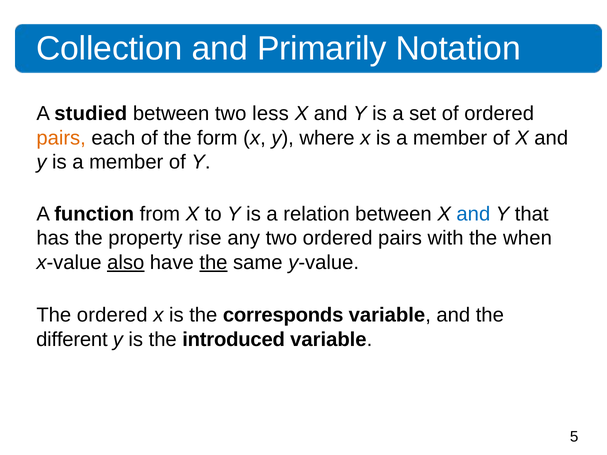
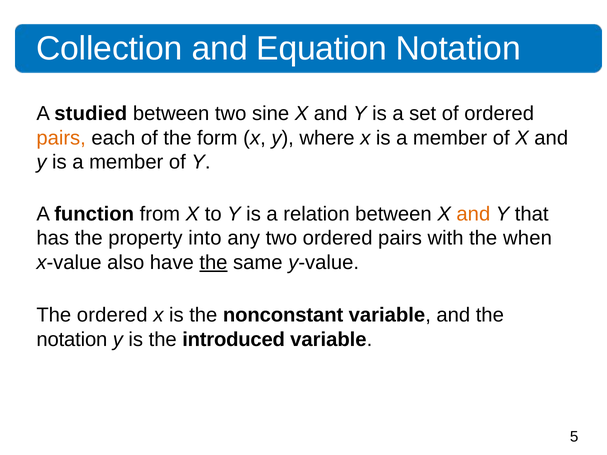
Primarily: Primarily -> Equation (322, 49)
less: less -> sine (271, 114)
and colour: blue -> orange (473, 214)
rise: rise -> into (205, 238)
also underline: present -> none (126, 263)
corresponds: corresponds -> nonconstant (283, 315)
different: different -> notation (72, 340)
